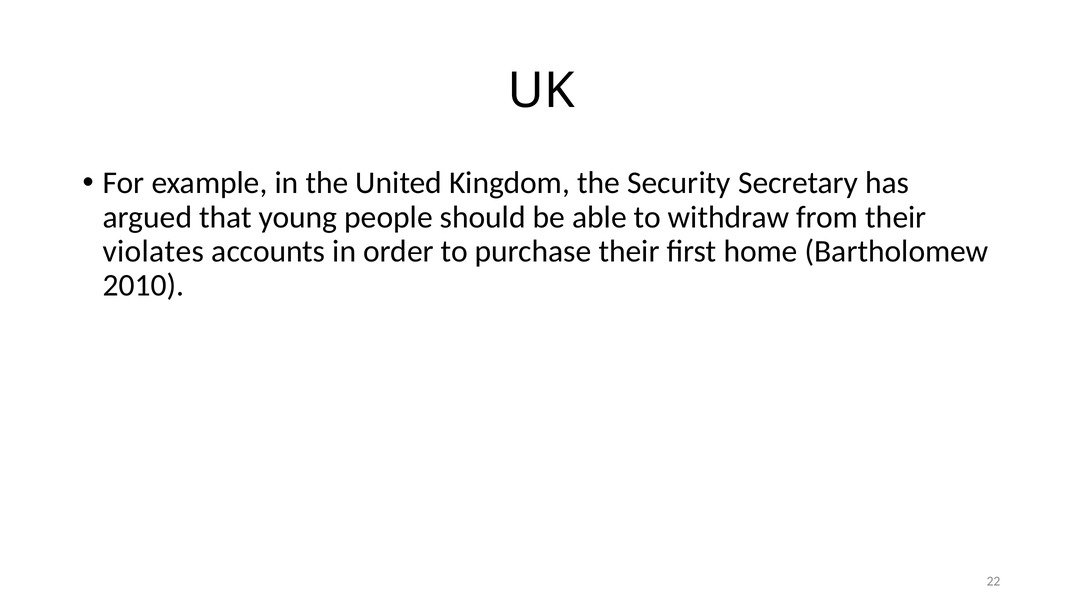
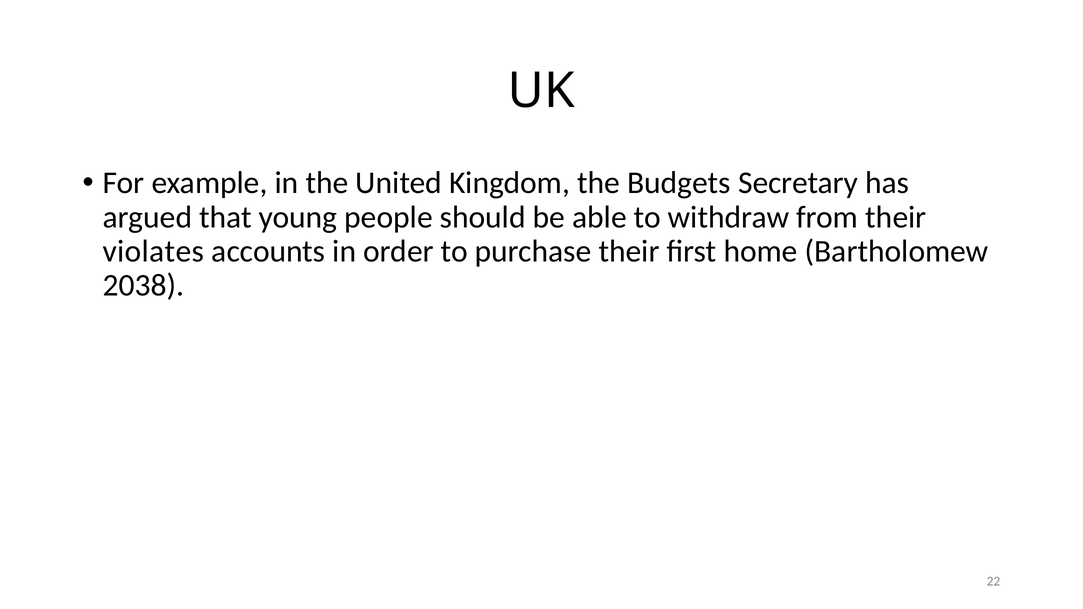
Security: Security -> Budgets (679, 183)
2010: 2010 -> 2038 (144, 285)
